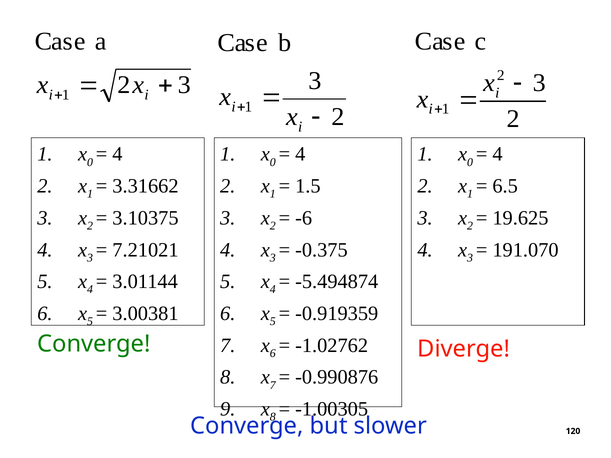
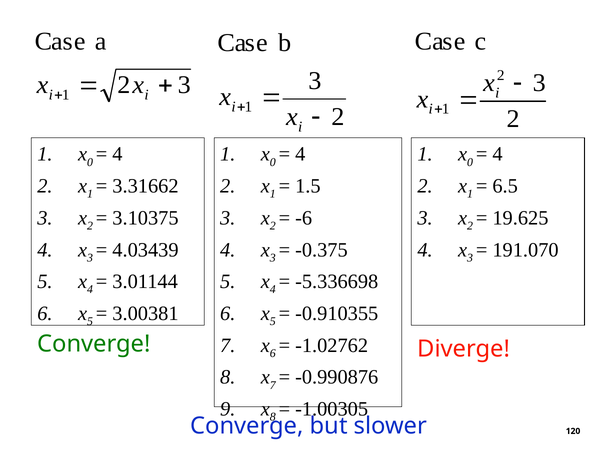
7.21021: 7.21021 -> 4.03439 (145, 250)
-5.494874: -5.494874 -> -5.336698 (337, 282)
-0.919359: -0.919359 -> -0.910355 (337, 314)
